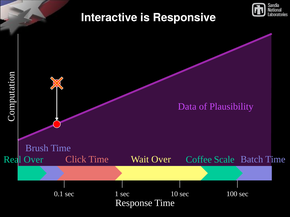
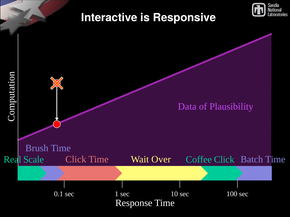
Real Over: Over -> Scale (34, 160)
Coffee Scale: Scale -> Click (224, 160)
